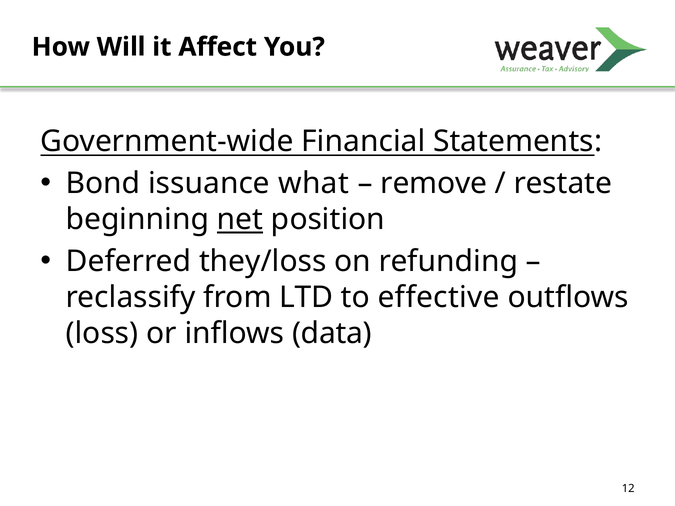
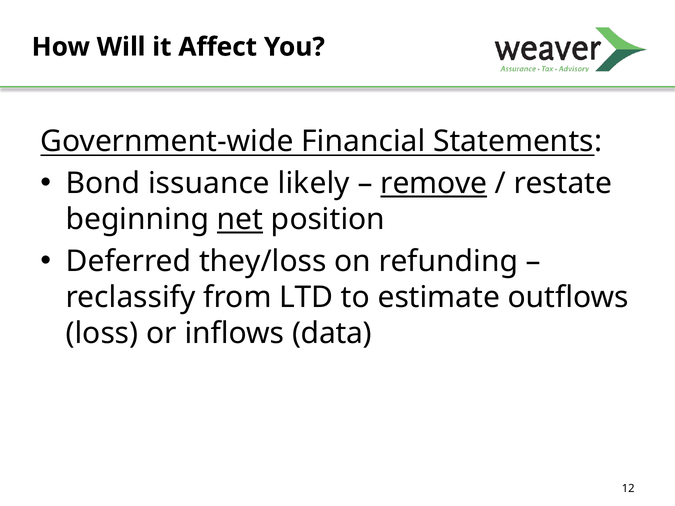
what: what -> likely (314, 184)
remove underline: none -> present (434, 184)
effective: effective -> estimate (439, 298)
